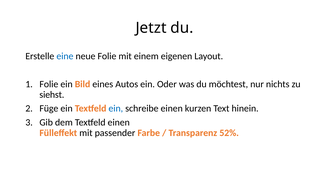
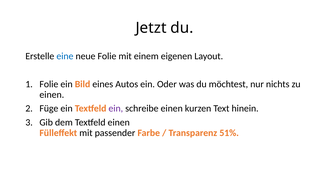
siehst: siehst -> einen (52, 95)
ein colour: blue -> purple (116, 109)
52%: 52% -> 51% (229, 133)
